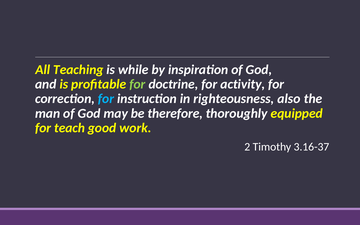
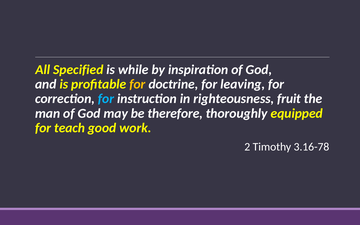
Teaching: Teaching -> Specified (78, 70)
for colour: light green -> yellow (137, 84)
activity: activity -> leaving (243, 84)
also: also -> fruit (289, 99)
3.16-37: 3.16-37 -> 3.16-78 (311, 147)
